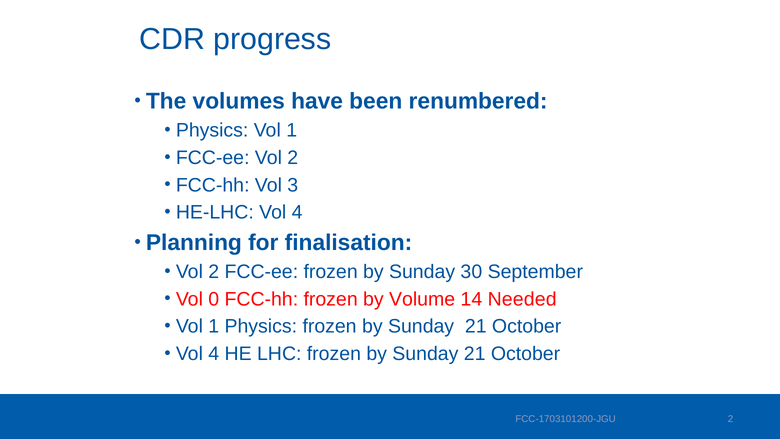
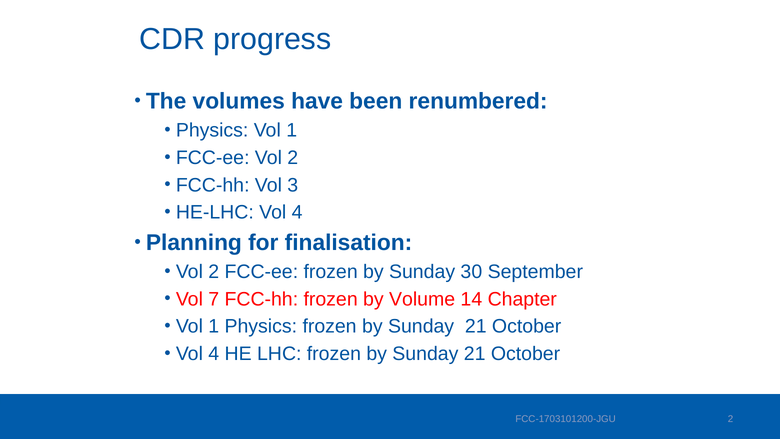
0: 0 -> 7 (214, 299)
Needed: Needed -> Chapter (522, 299)
